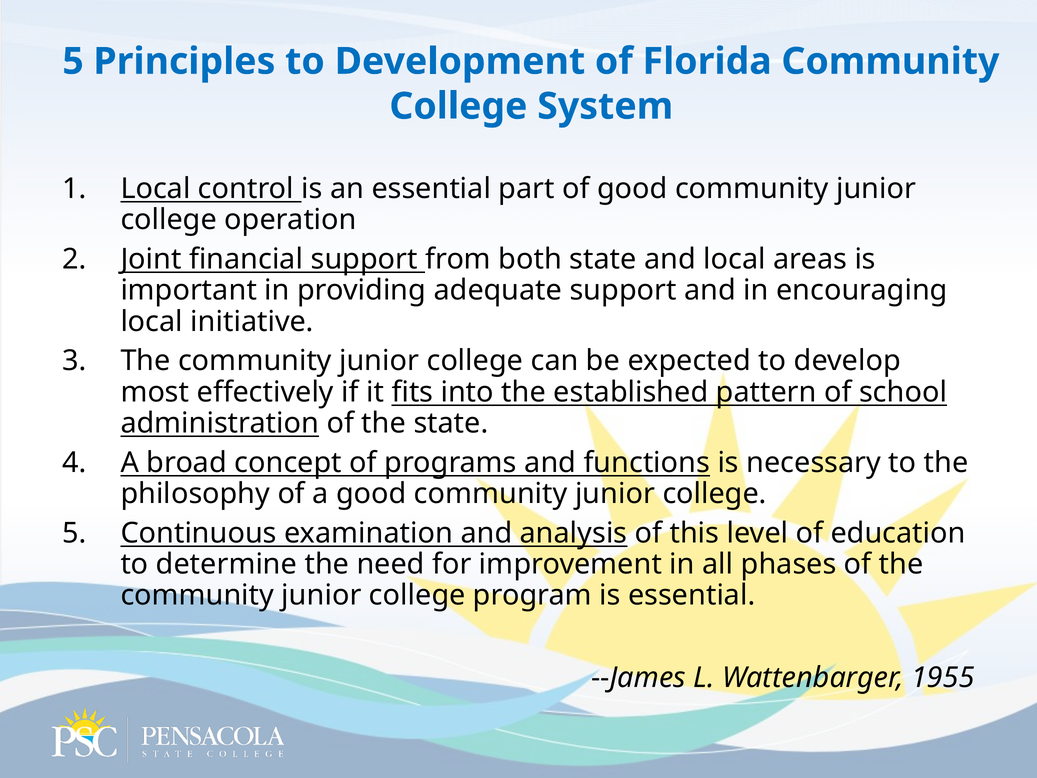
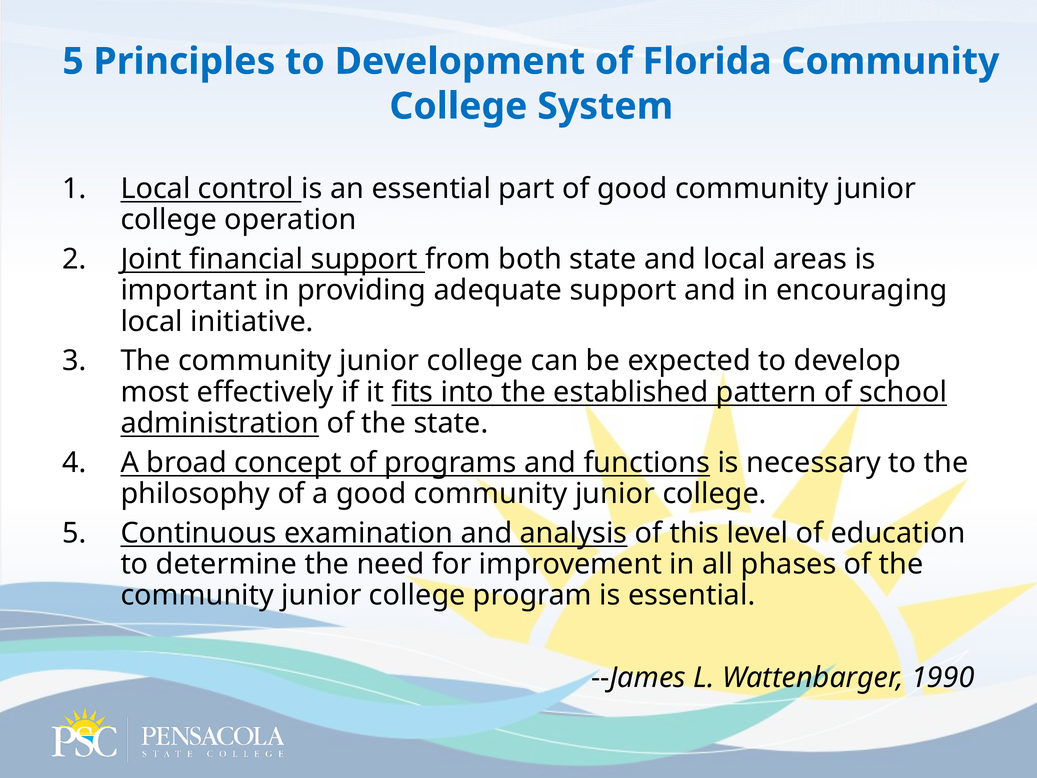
1955: 1955 -> 1990 (943, 677)
